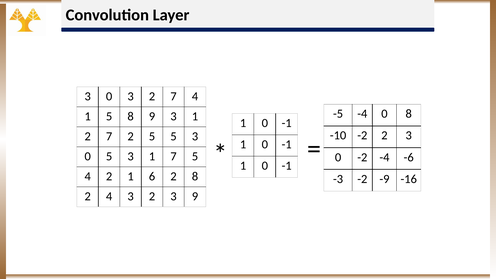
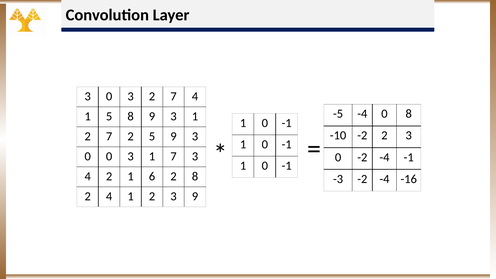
5 5: 5 -> 9 (174, 136)
0 5: 5 -> 0 (109, 156)
7 5: 5 -> 3 (195, 156)
-4 -6: -6 -> -1 (409, 157)
-3 -2 -9: -9 -> -4 (384, 179)
2 4 3: 3 -> 1 (131, 196)
